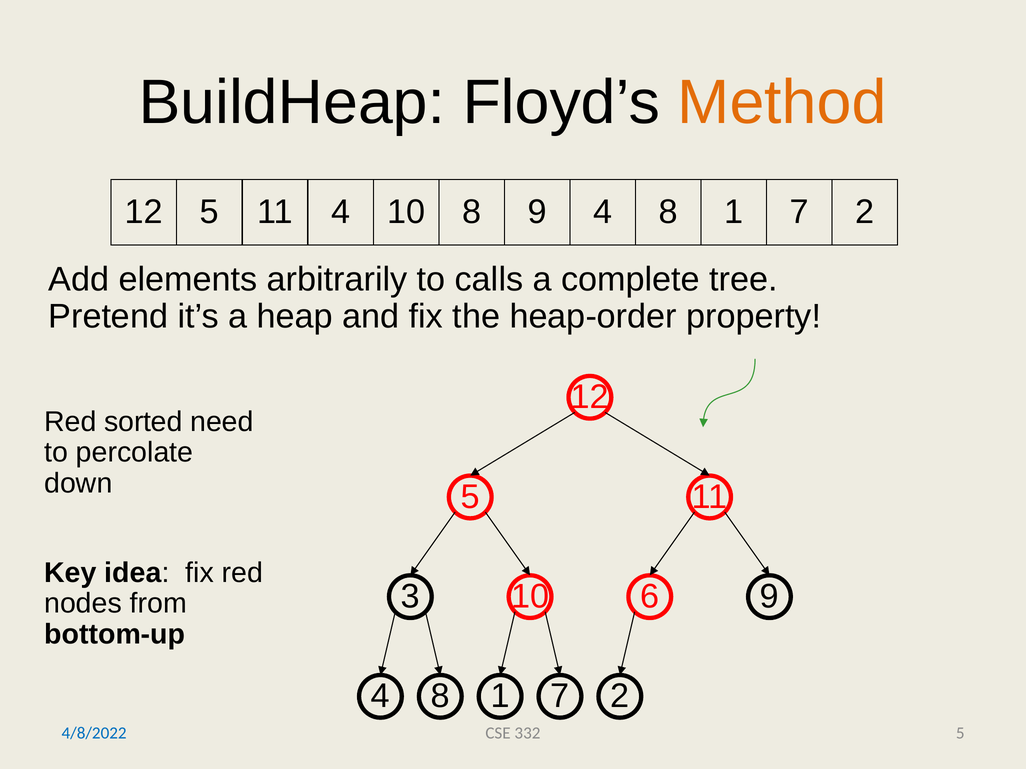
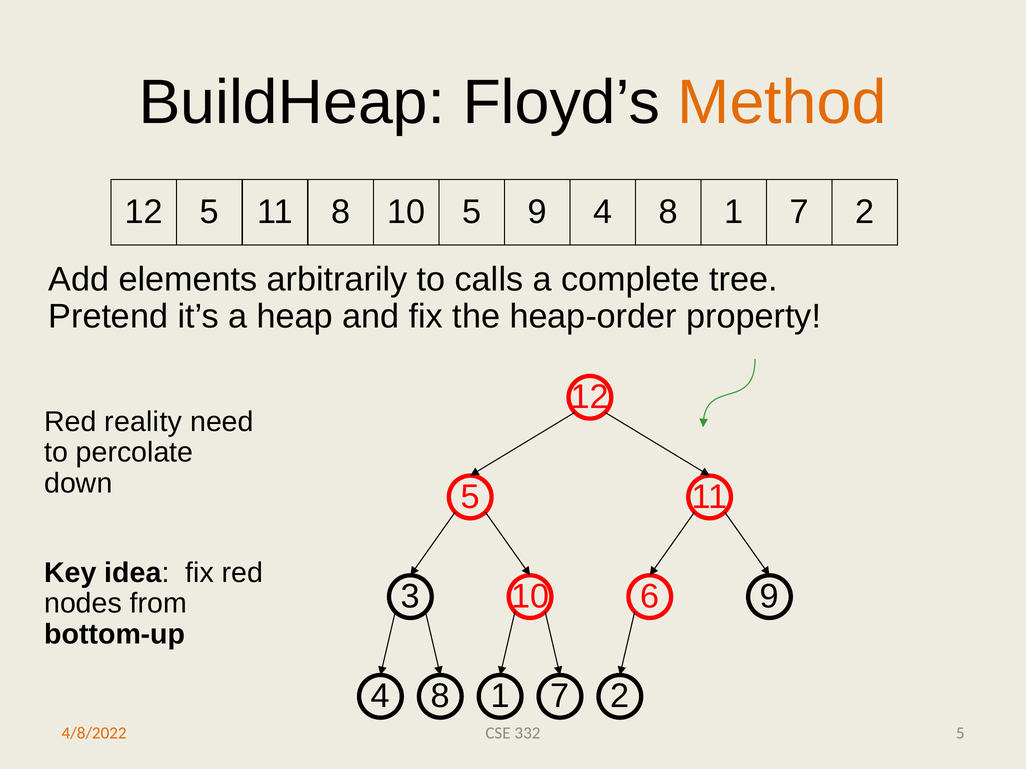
11 4: 4 -> 8 (341, 212)
10 8: 8 -> 5 (472, 212)
sorted: sorted -> reality (143, 422)
4/8/2022 colour: blue -> orange (94, 734)
